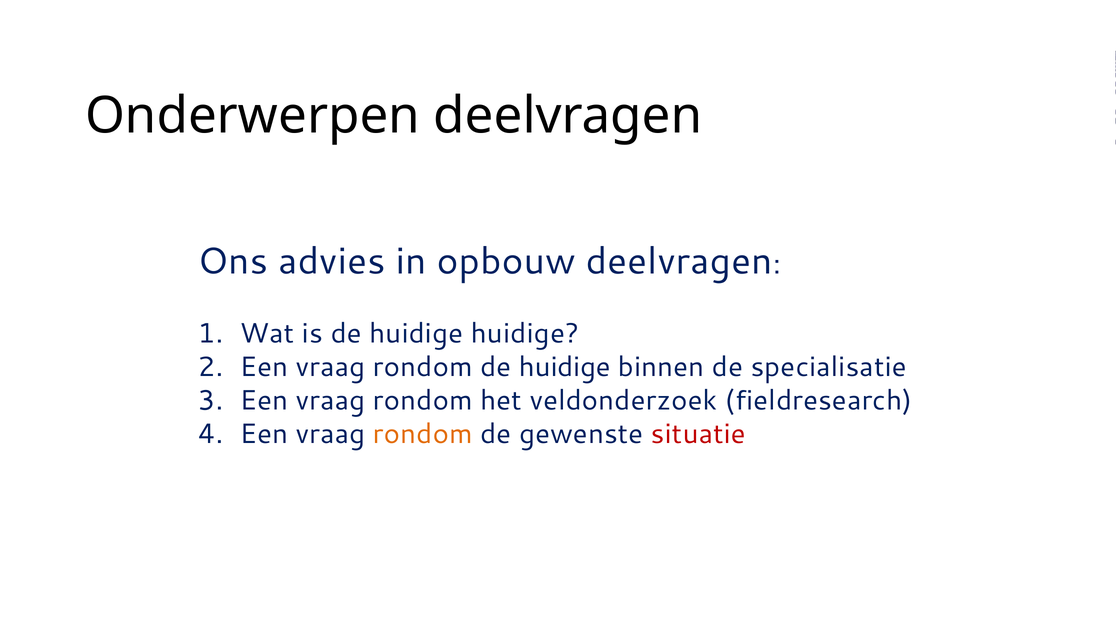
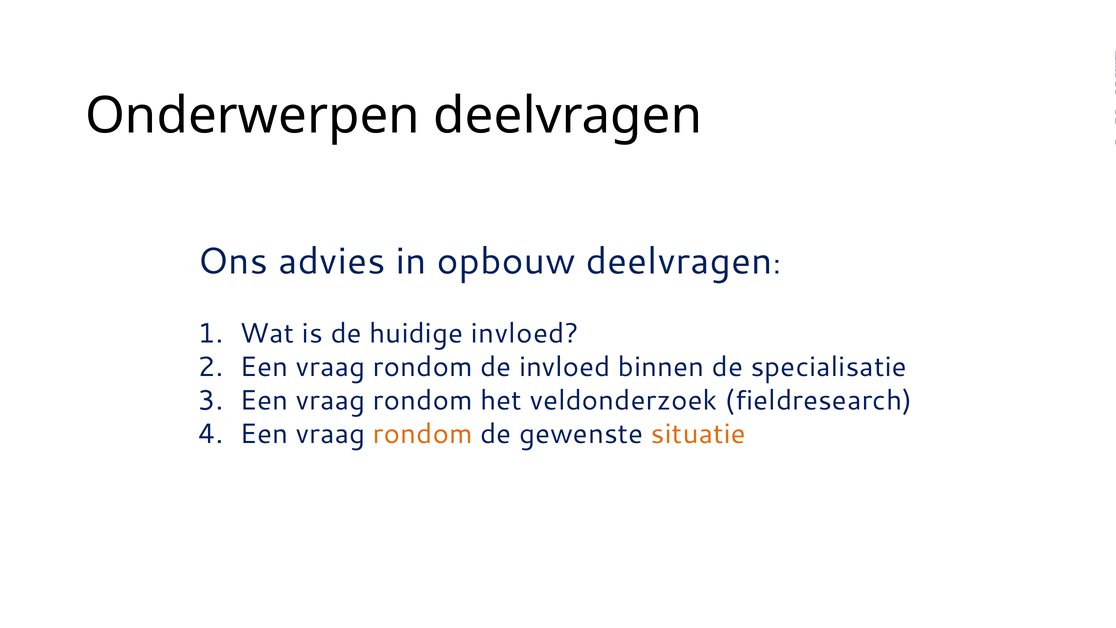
huidige huidige: huidige -> invloed (525, 333)
rondom de huidige: huidige -> invloed (565, 367)
situatie colour: red -> orange (698, 434)
